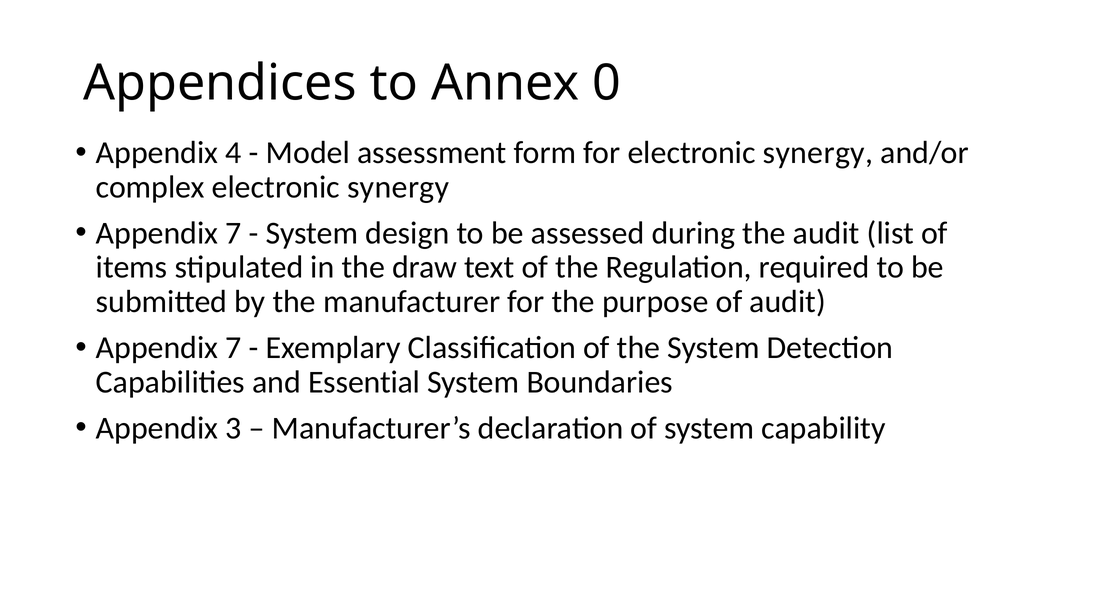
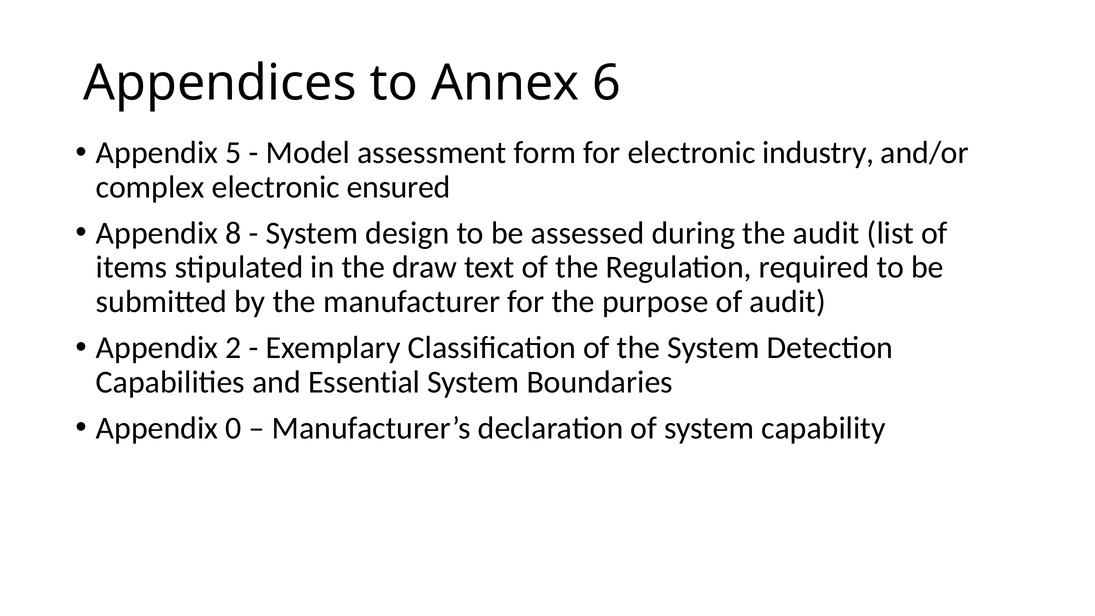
0: 0 -> 6 (607, 83)
4: 4 -> 5 (234, 153)
for electronic synergy: synergy -> industry (818, 153)
complex electronic synergy: synergy -> ensured (399, 187)
7: 7 -> 8 (234, 233)
7: 7 -> 2 (234, 348)
3: 3 -> 0 (234, 428)
